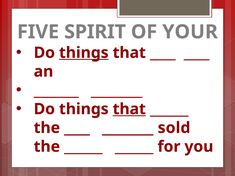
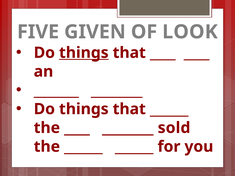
SPIRIT: SPIRIT -> GIVEN (95, 32)
YOUR: YOUR -> LOOK (190, 32)
that underline: present -> none (129, 109)
